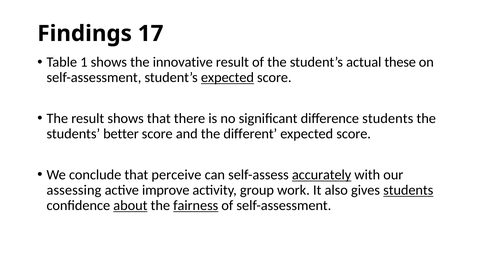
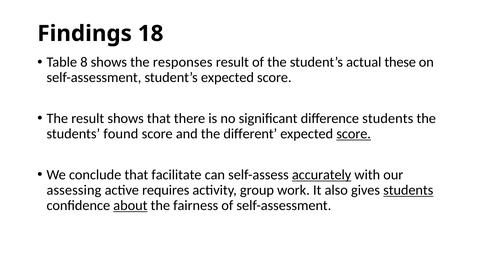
17: 17 -> 18 (151, 34)
1: 1 -> 8 (84, 62)
innovative: innovative -> responses (183, 62)
expected underline: present -> none (227, 78)
better: better -> found (121, 134)
score underline: none -> present (354, 134)
perceive: perceive -> facilitate (176, 175)
improve: improve -> requires (166, 191)
fairness underline: present -> none (196, 206)
